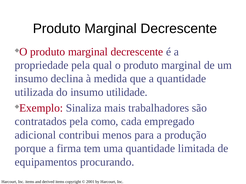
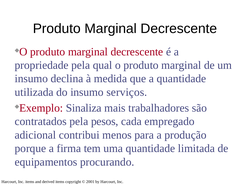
utilidade: utilidade -> serviços (127, 92)
como: como -> pesos (105, 122)
